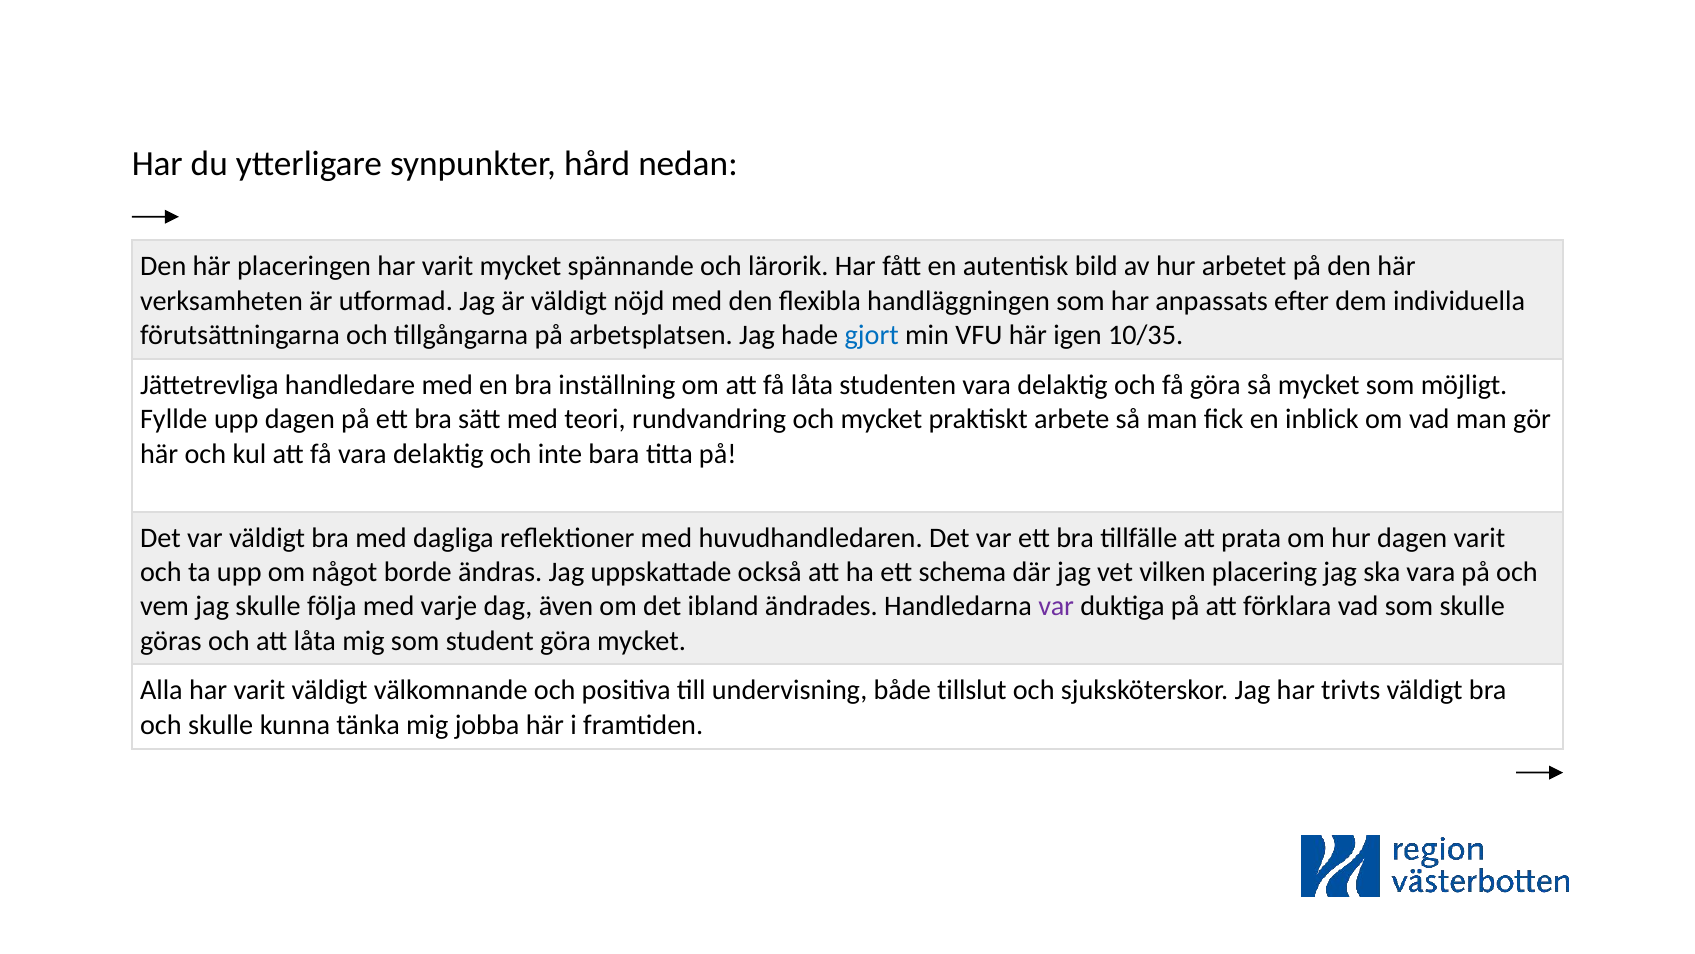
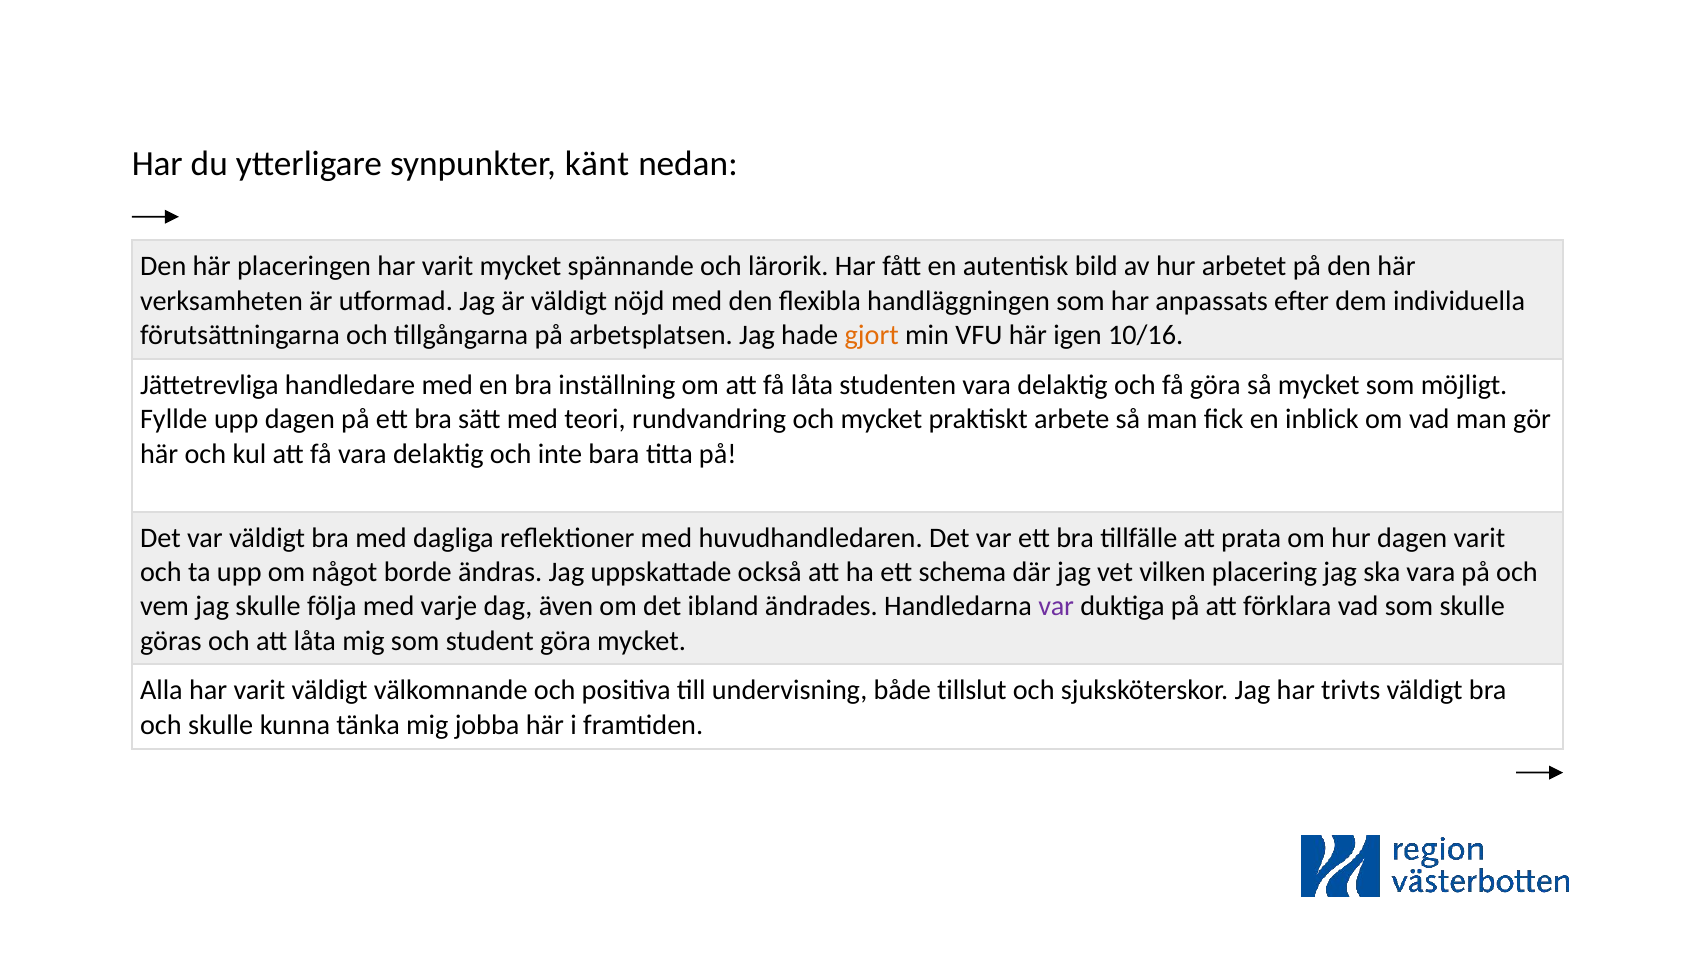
hård: hård -> känt (597, 164)
gjort colour: blue -> orange (872, 335)
10/35: 10/35 -> 10/16 (1146, 335)
